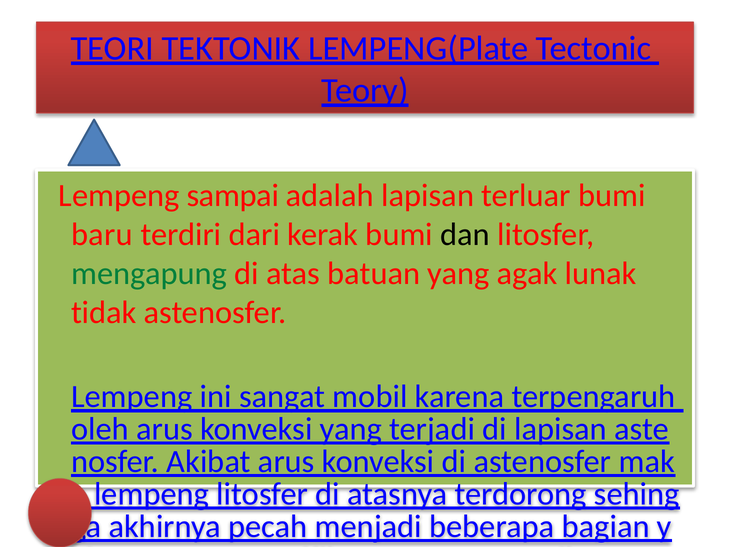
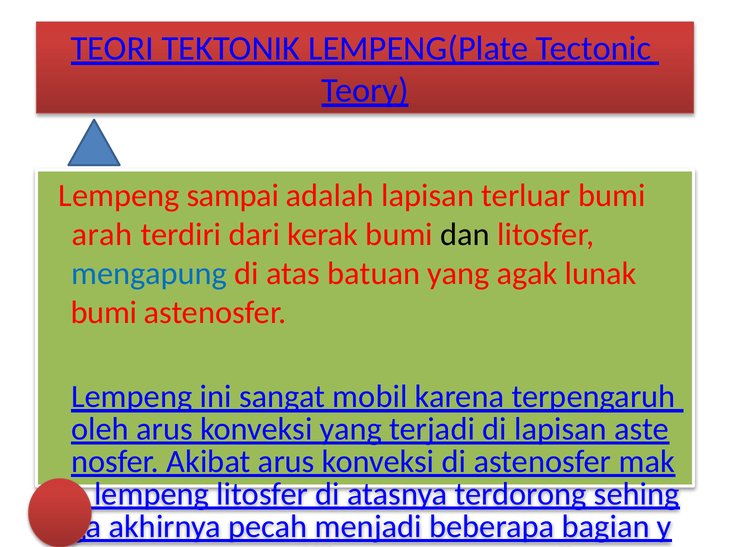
baru: baru -> arah (102, 235)
mengapung colour: green -> blue (149, 274)
tidak: tidak -> bumi (104, 313)
